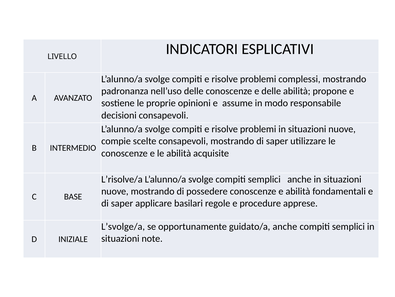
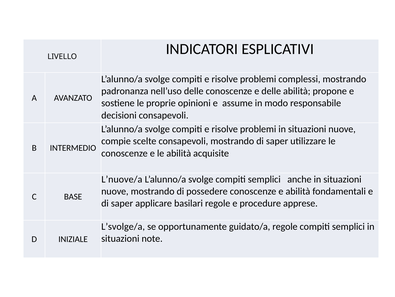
L’risolve/a: L’risolve/a -> L’nuove/a (122, 179)
guidato/a anche: anche -> regole (285, 226)
